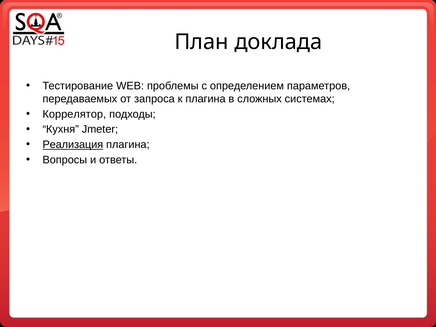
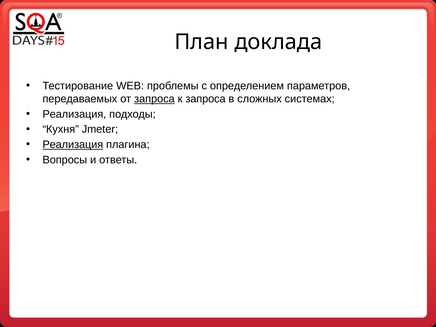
запроса underline: none -> present (154, 99)
к плагина: плагина -> запроса (206, 99)
Коррелятор: Коррелятор -> Реализация (74, 114)
